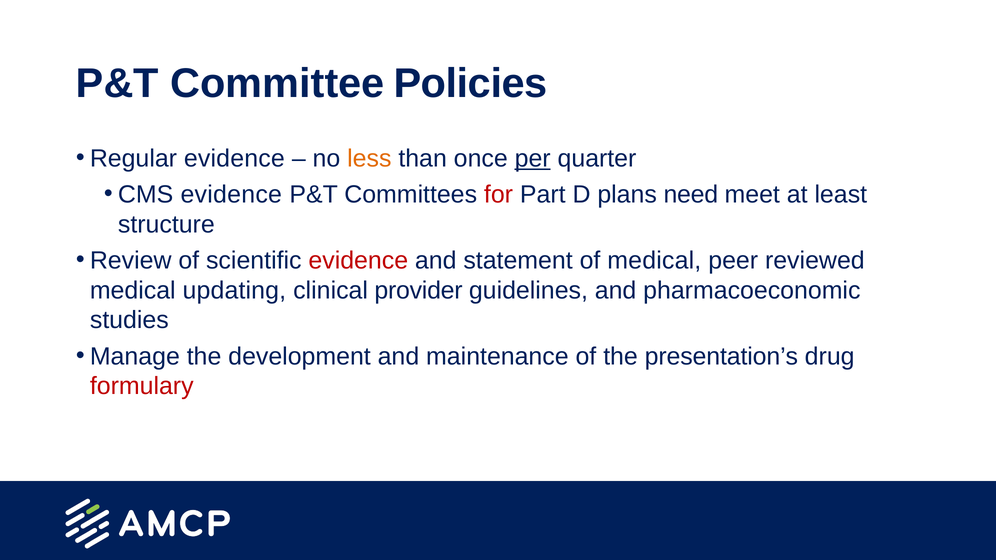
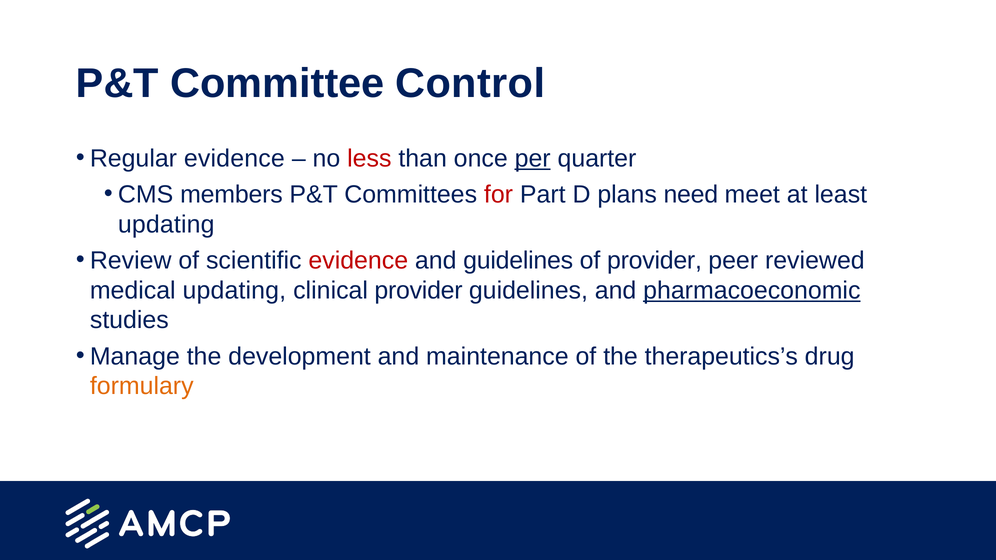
Policies: Policies -> Control (470, 84)
less colour: orange -> red (369, 159)
CMS evidence: evidence -> members (231, 195)
structure: structure -> updating (166, 225)
and statement: statement -> guidelines (518, 261)
of medical: medical -> provider (654, 261)
pharmacoeconomic underline: none -> present (752, 291)
presentation’s: presentation’s -> therapeutics’s (721, 357)
formulary colour: red -> orange (142, 386)
